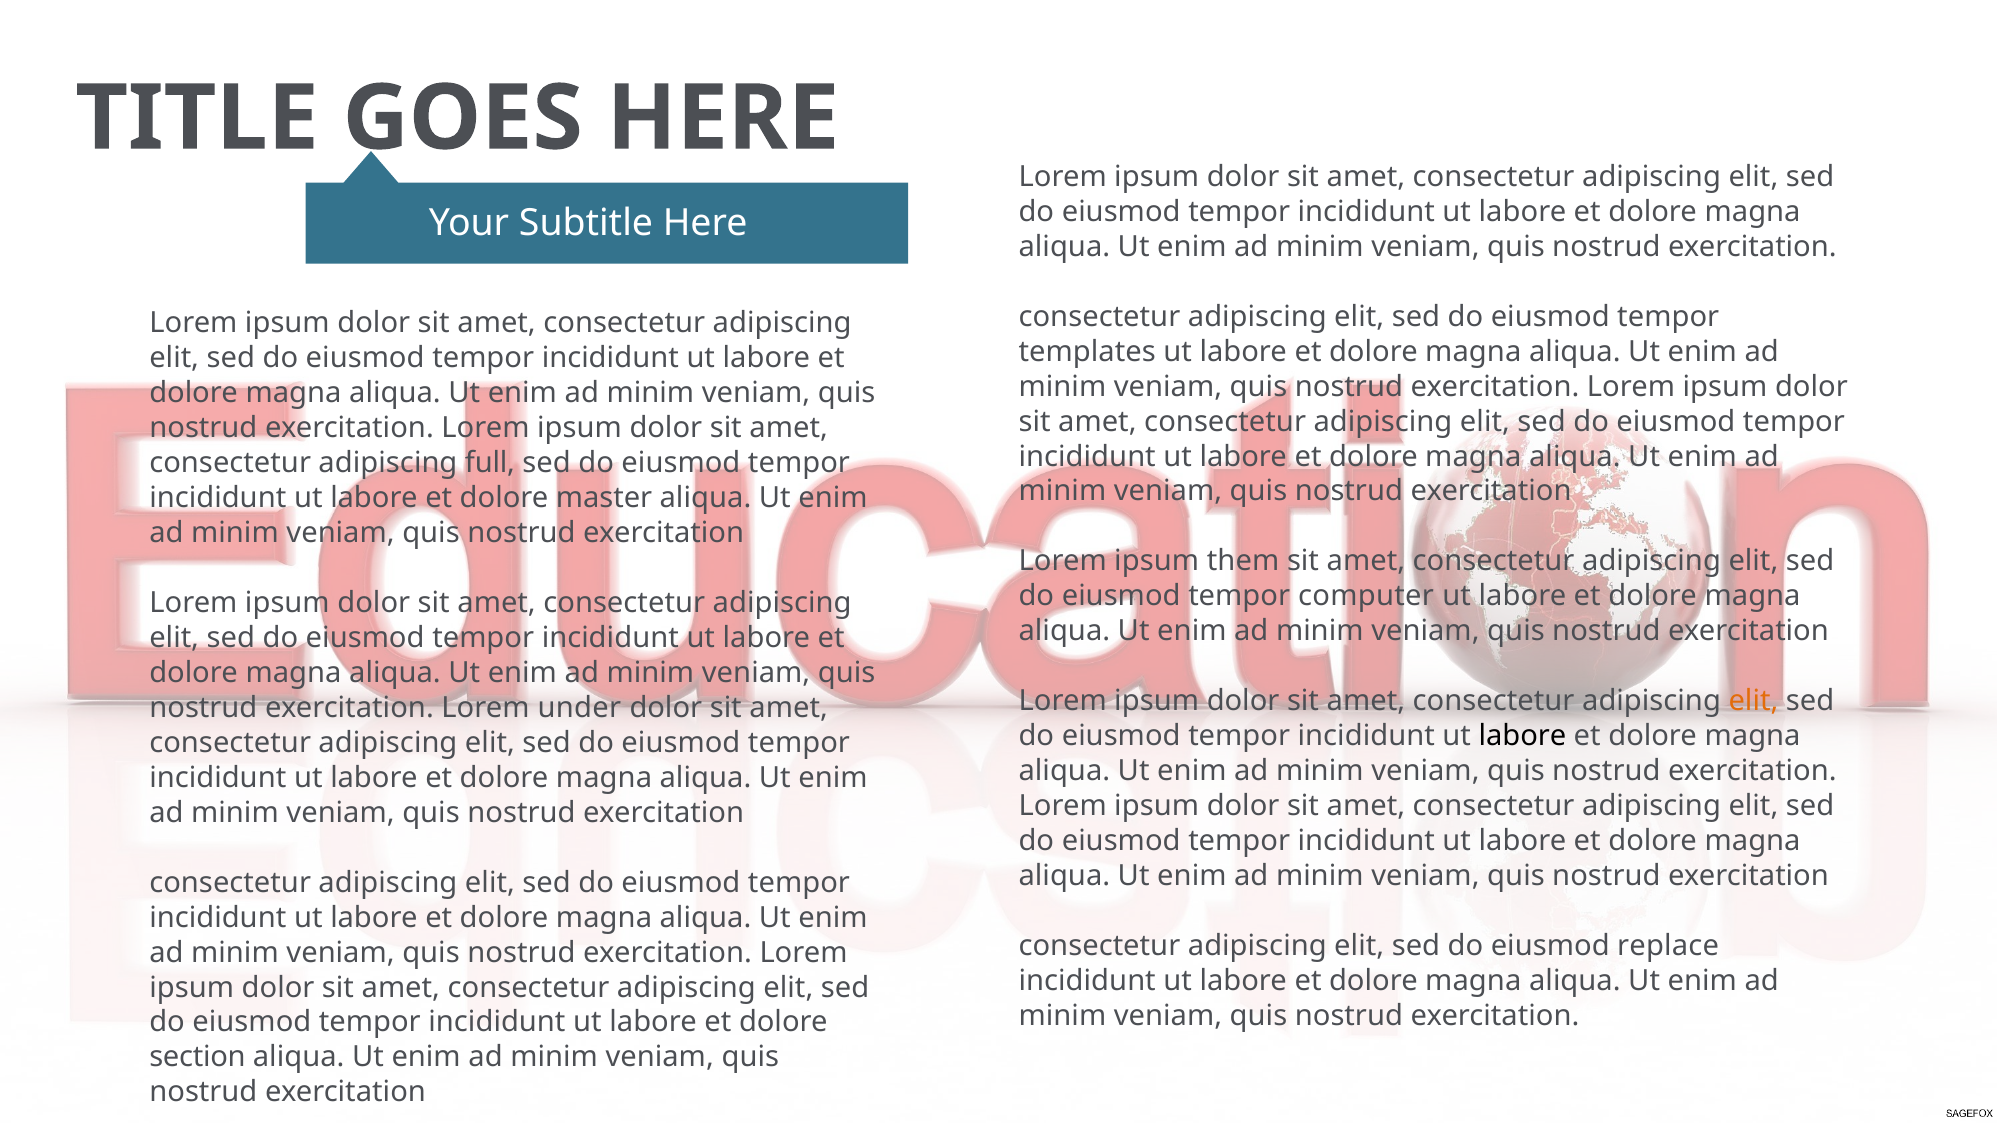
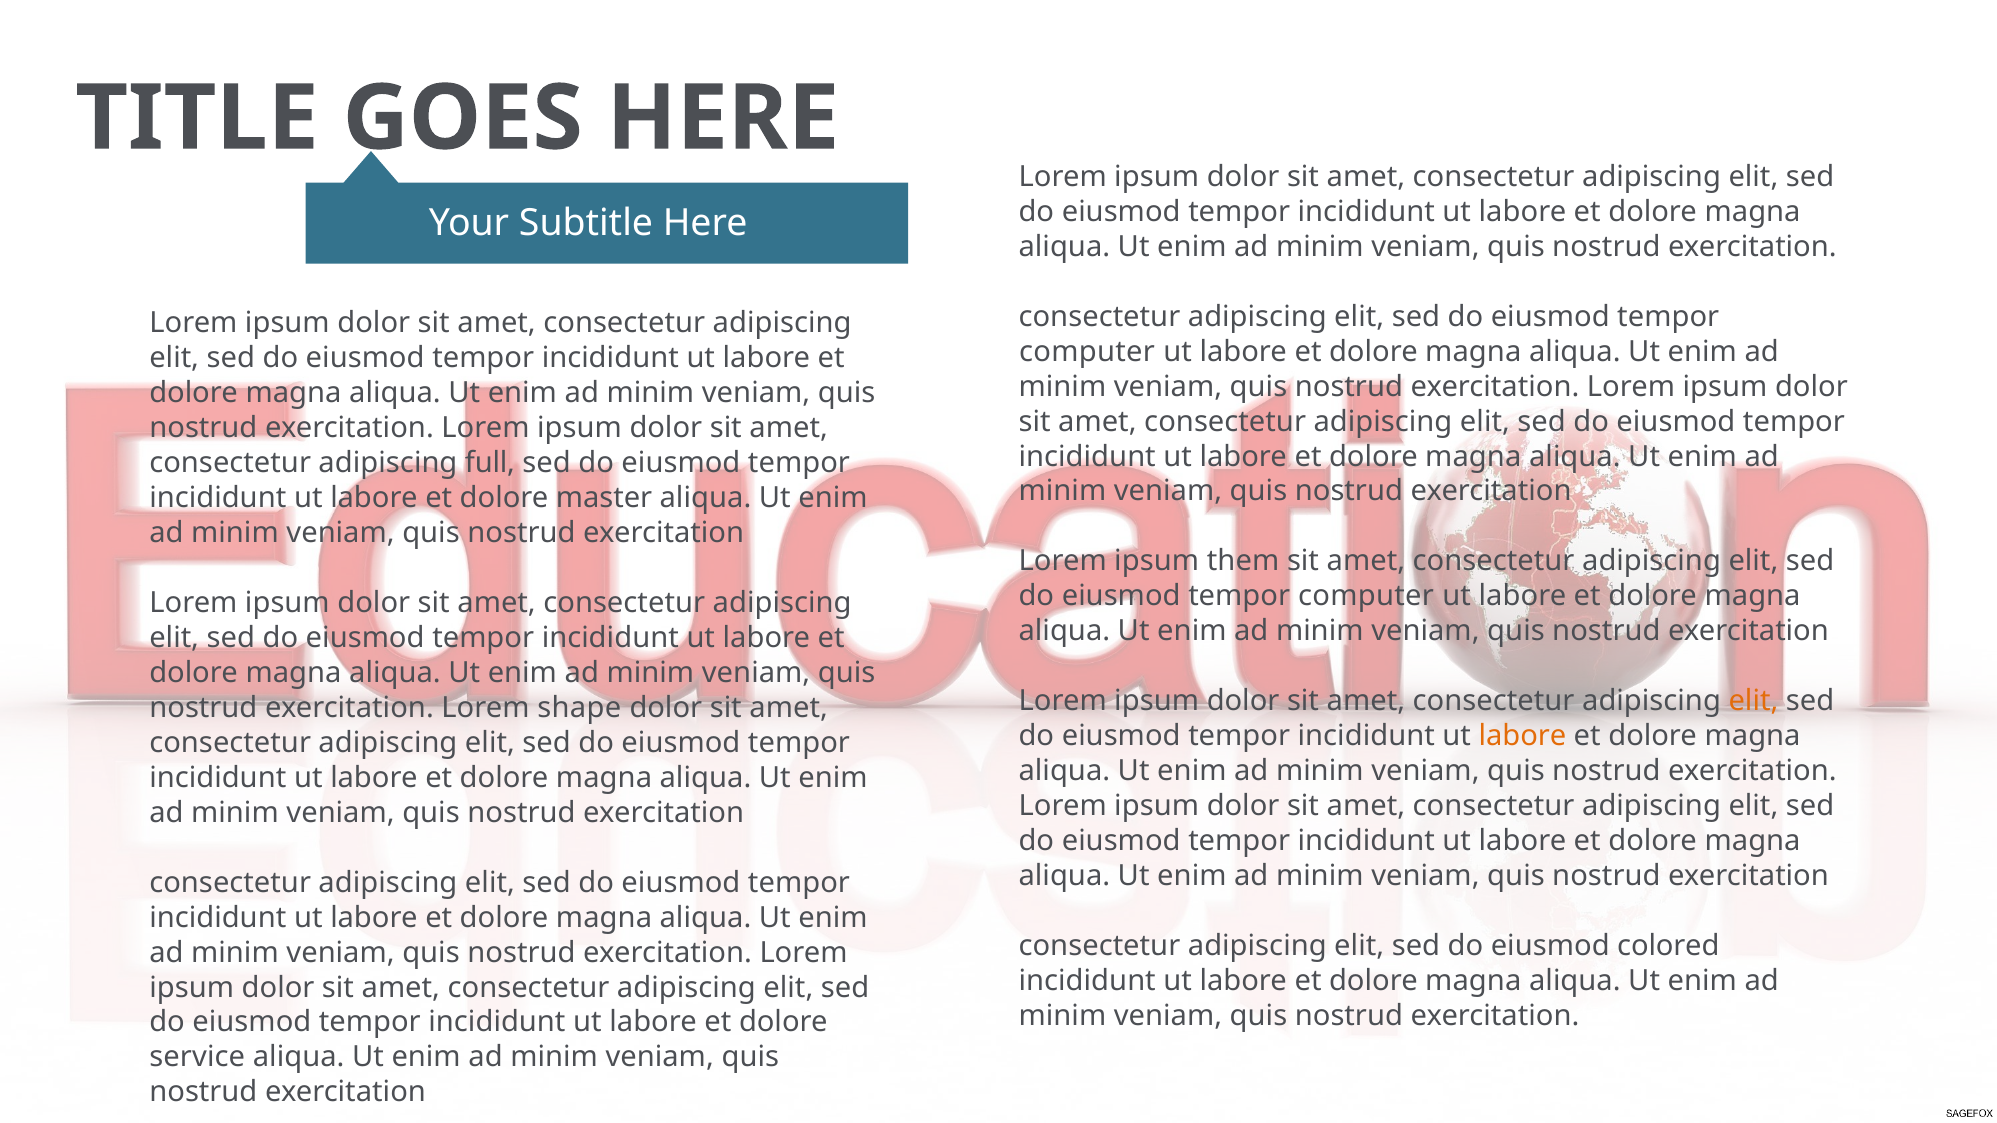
templates: templates -> computer (1087, 352)
under: under -> shape (579, 708)
labore colour: black -> orange (1522, 736)
replace: replace -> colored (1668, 946)
section: section -> service (197, 1058)
